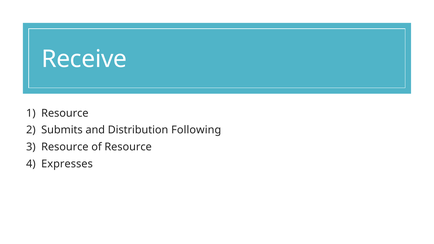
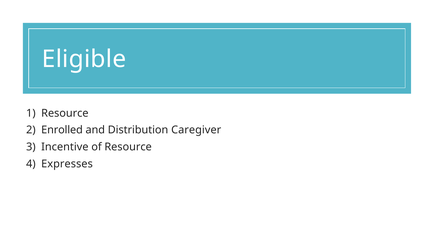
Receive: Receive -> Eligible (84, 59)
Submits: Submits -> Enrolled (62, 130)
Following: Following -> Caregiver (196, 130)
3 Resource: Resource -> Incentive (65, 147)
